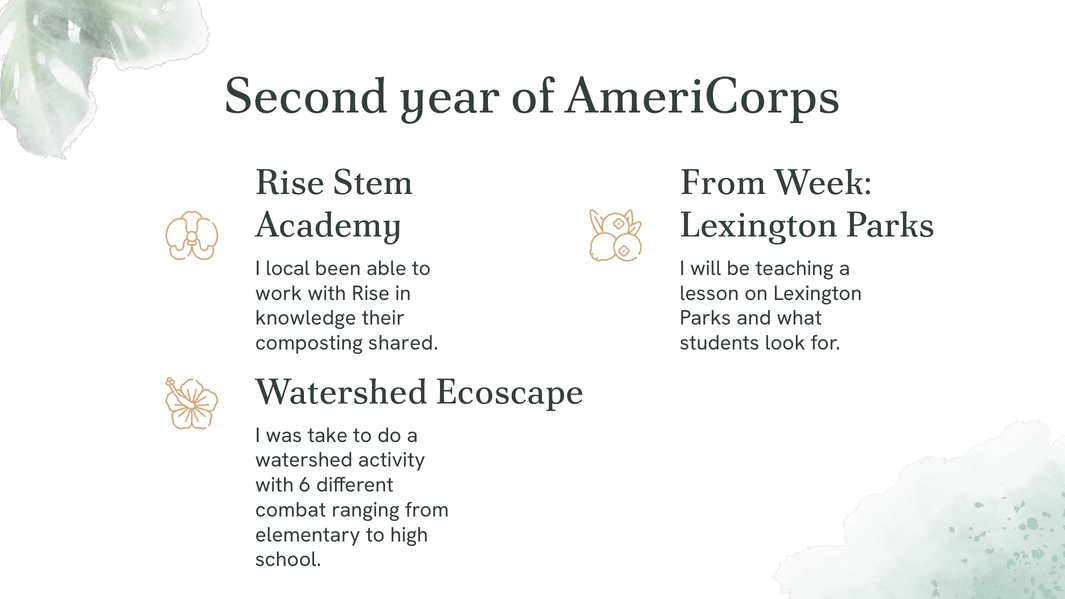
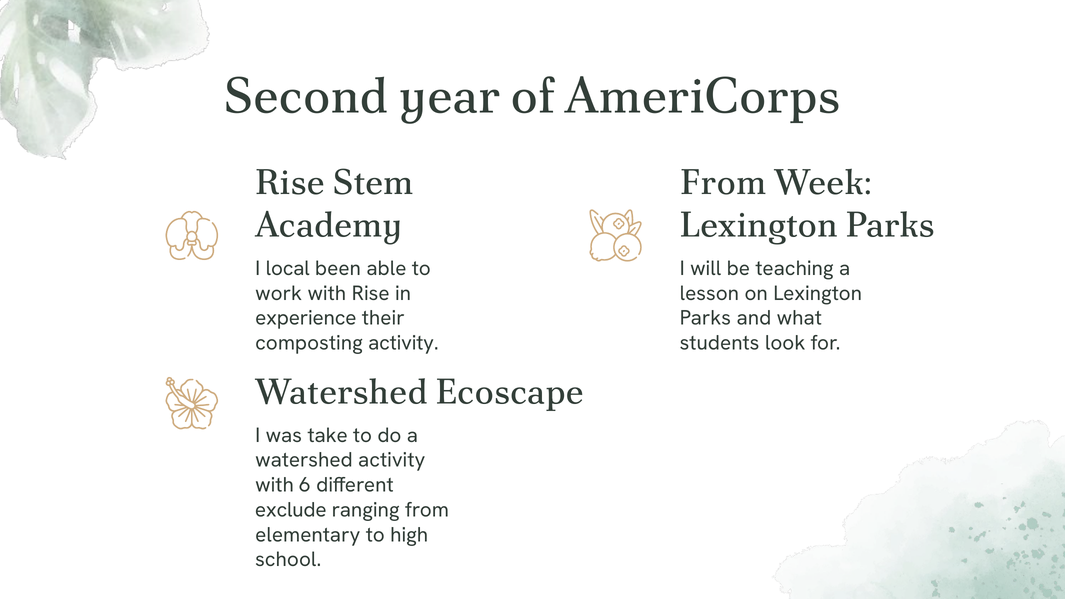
knowledge: knowledge -> experience (306, 318)
composting shared: shared -> activity (403, 343)
combat: combat -> exclude (291, 510)
